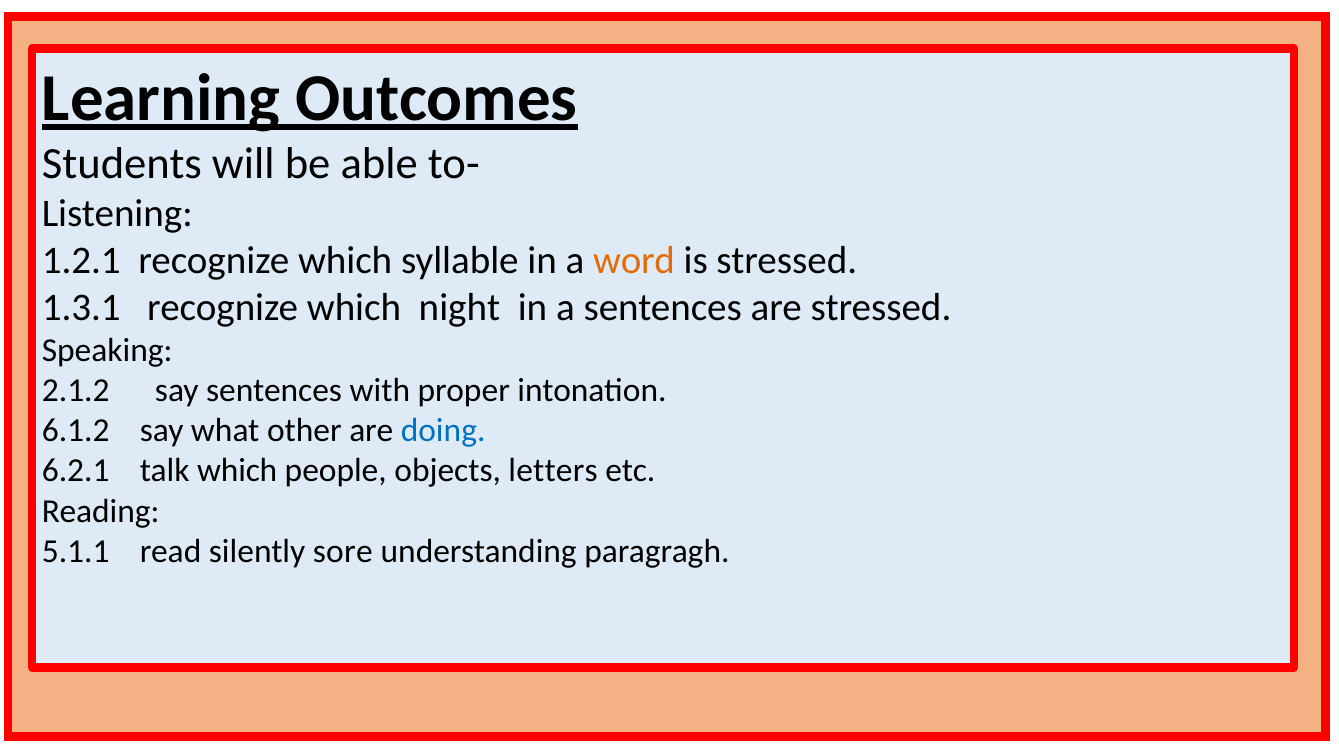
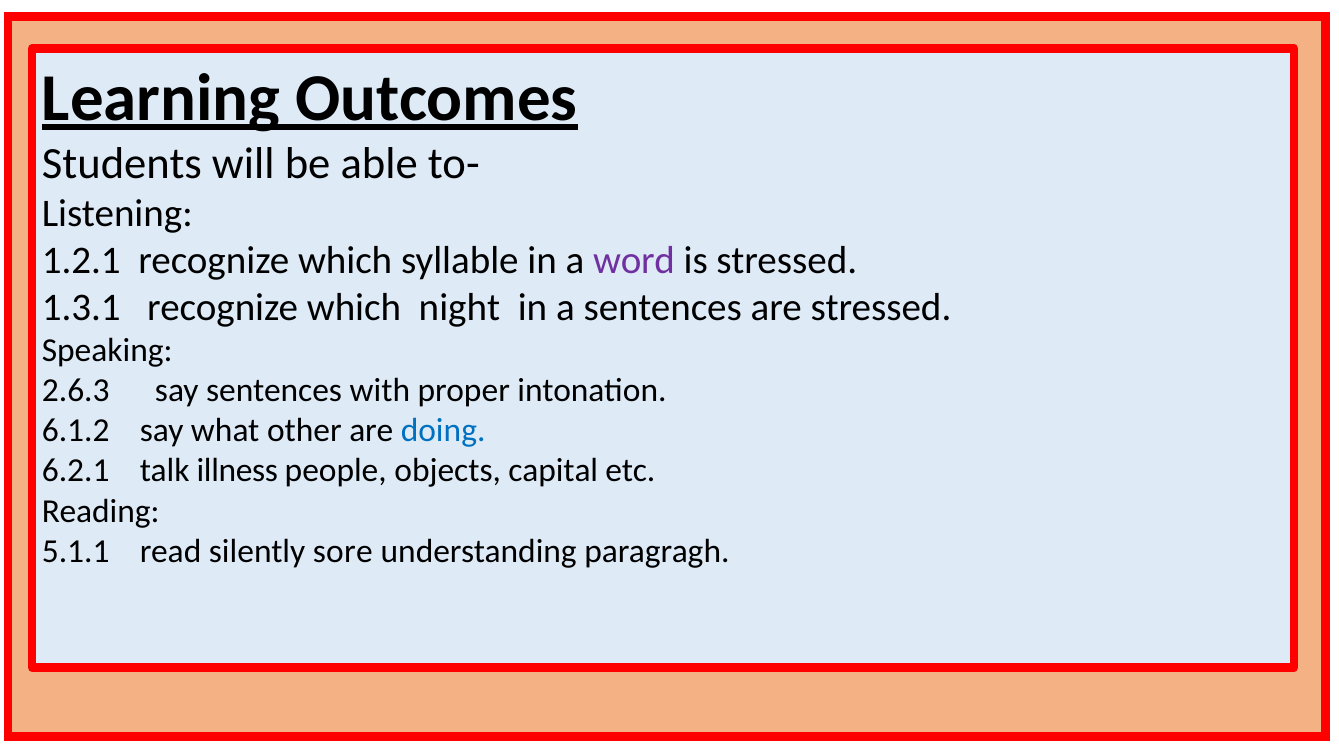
word colour: orange -> purple (634, 260)
2.1.2: 2.1.2 -> 2.6.3 (76, 391)
talk which: which -> illness (237, 471)
letters: letters -> capital (553, 471)
